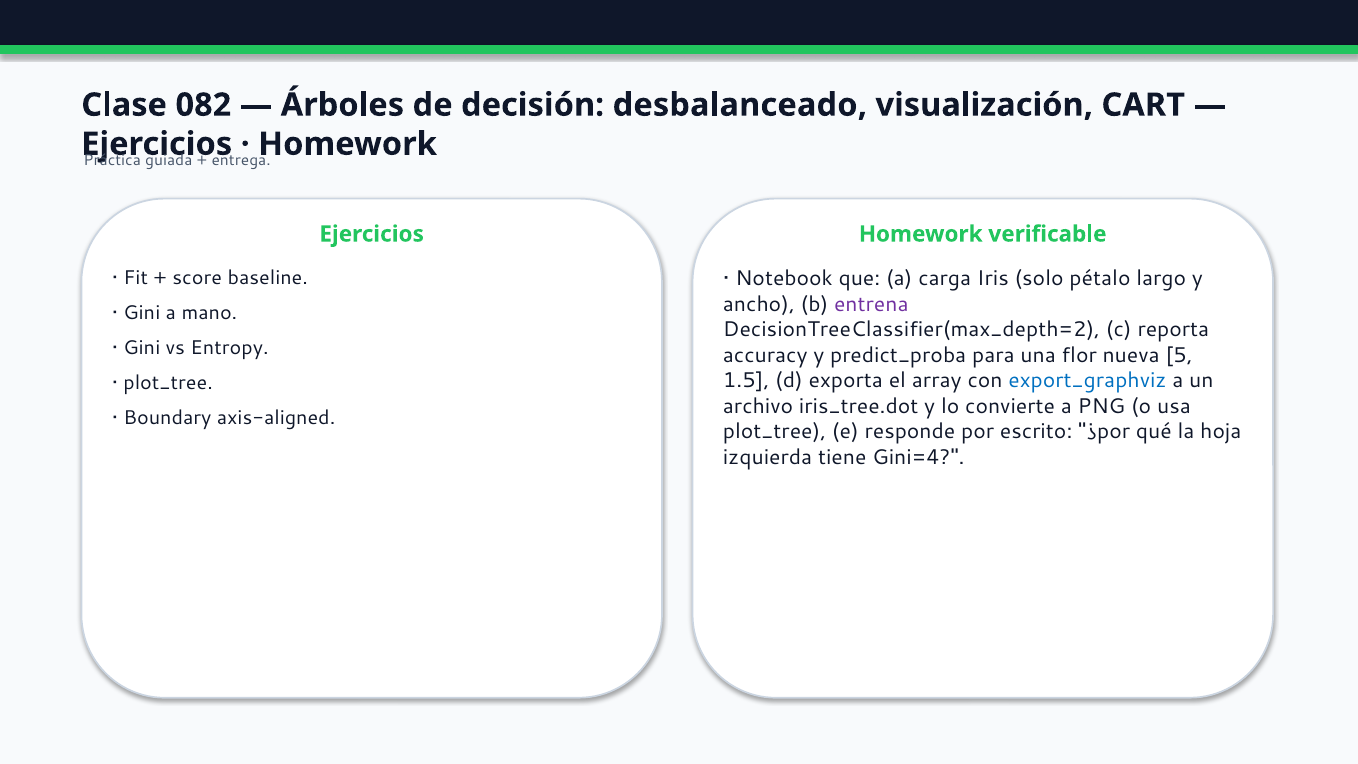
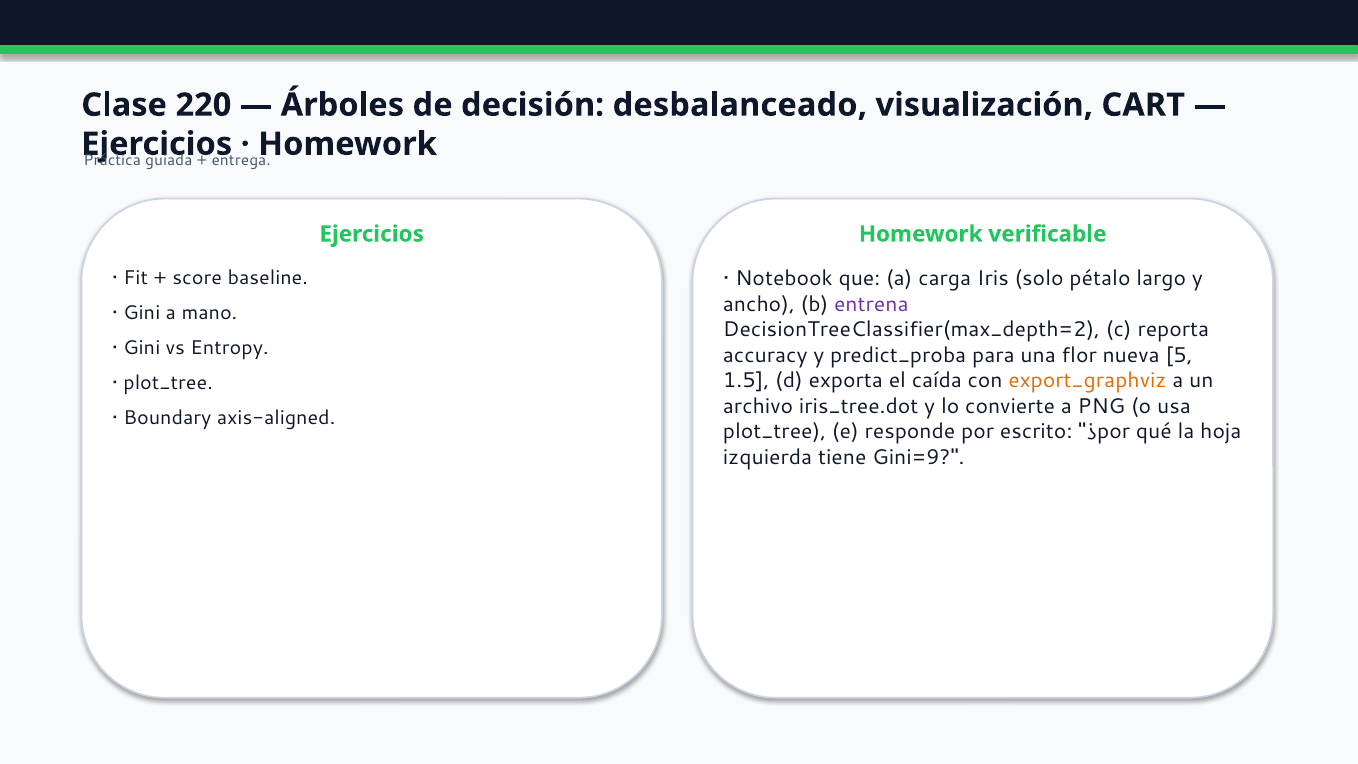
082: 082 -> 220 (203, 105)
array: array -> caída (937, 381)
export_graphviz colour: blue -> orange (1088, 381)
Gini=4: Gini=4 -> Gini=9 (918, 457)
